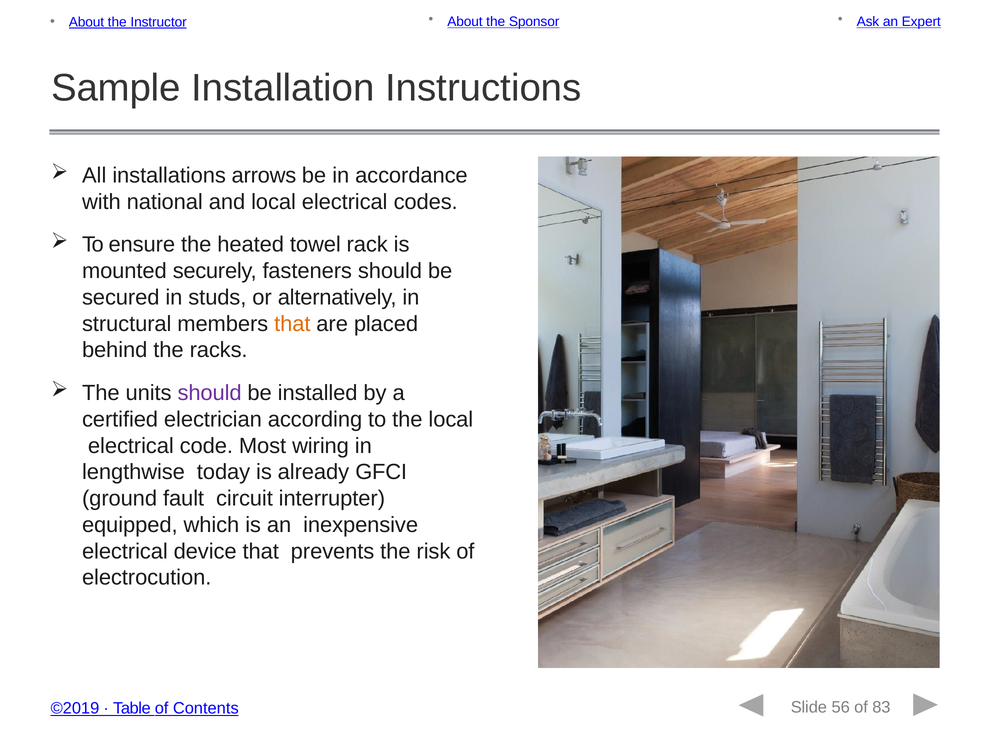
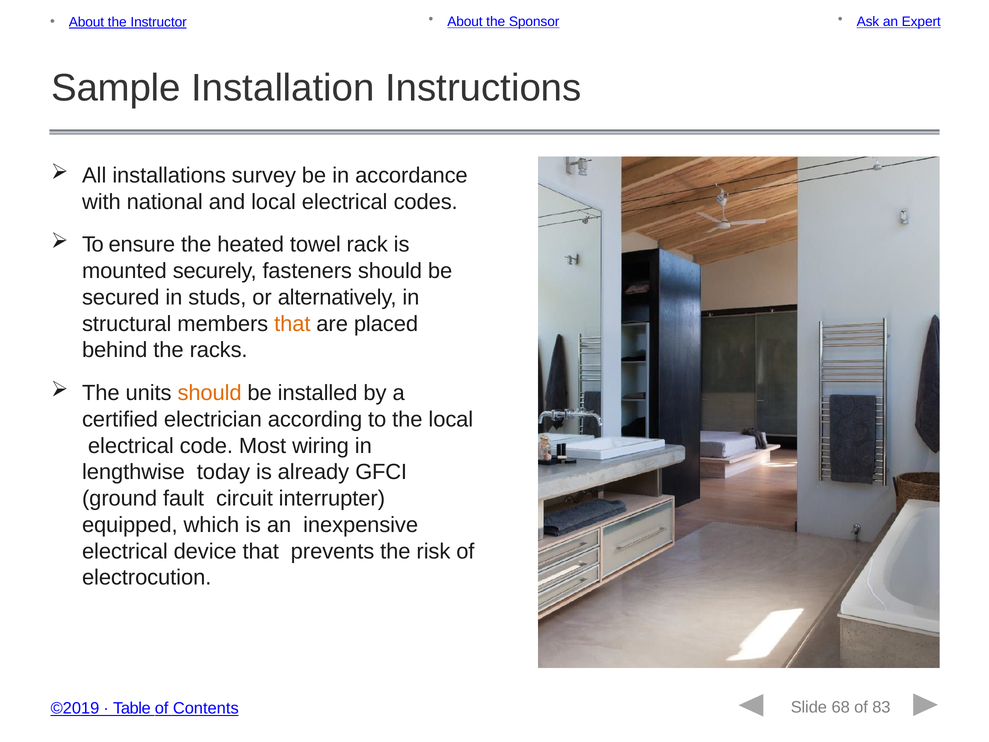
arrows: arrows -> survey (264, 175)
should colour: purple -> orange (210, 393)
56: 56 -> 68 (841, 707)
